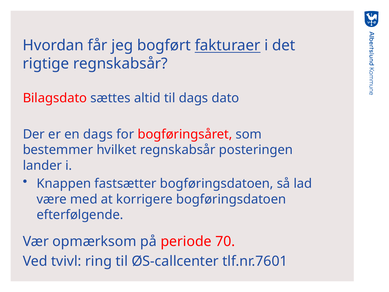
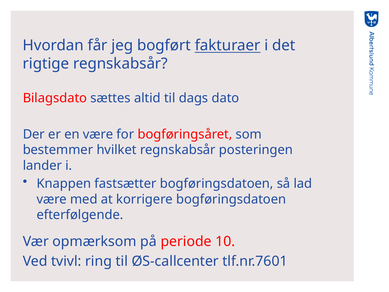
en dags: dags -> være (98, 134)
70: 70 -> 10 (225, 241)
